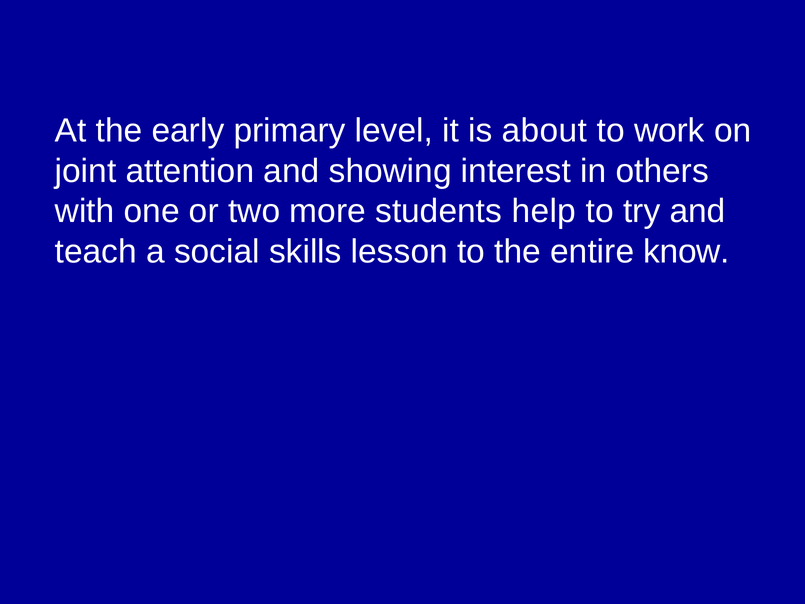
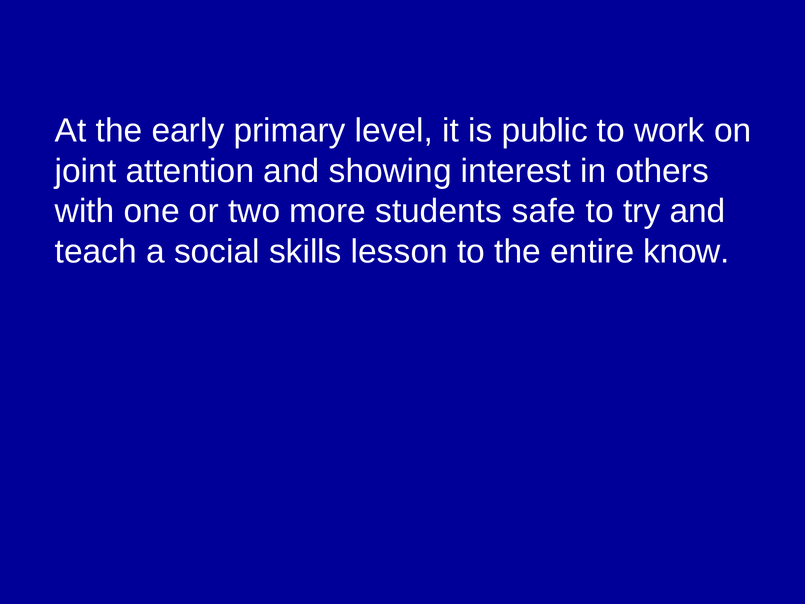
about: about -> public (545, 131)
help: help -> safe (544, 211)
